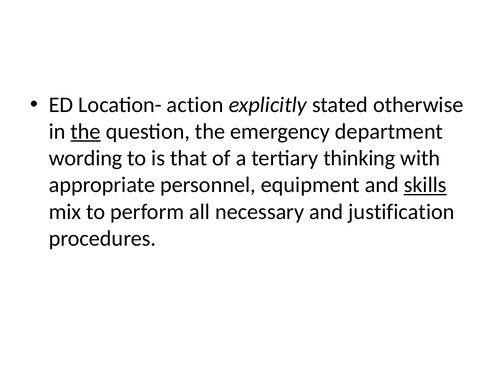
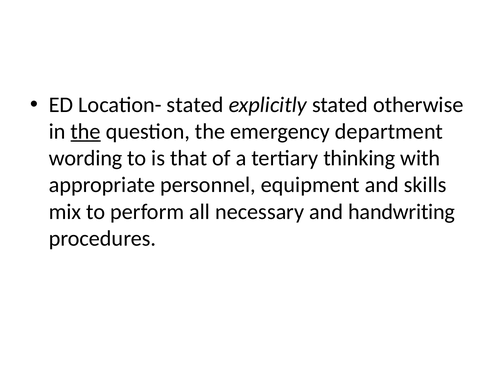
Location- action: action -> stated (195, 105)
skills underline: present -> none (425, 185)
justification: justification -> handwriting (402, 212)
